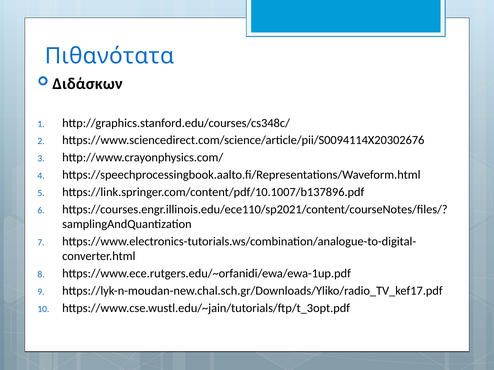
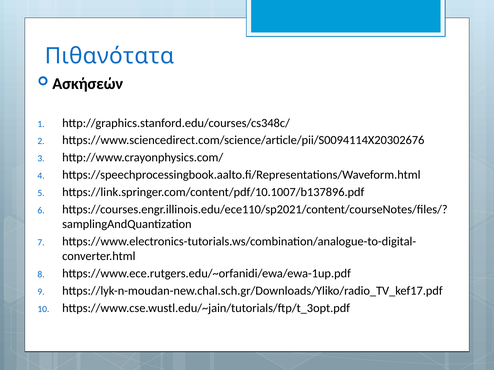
Διδάσκων: Διδάσκων -> Ασκήσεών (88, 84)
